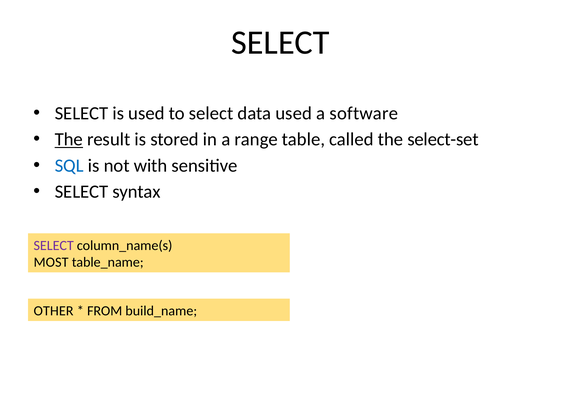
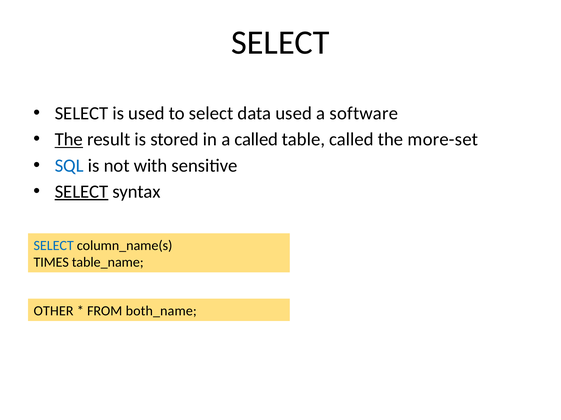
a range: range -> called (256, 140)
select-set: select-set -> more-set (443, 140)
SELECT underline: none -> present (81, 192)
SELECT colour: purple -> blue (54, 246)
MOST: MOST -> TIMES (51, 263)
build_name: build_name -> both_name (161, 311)
